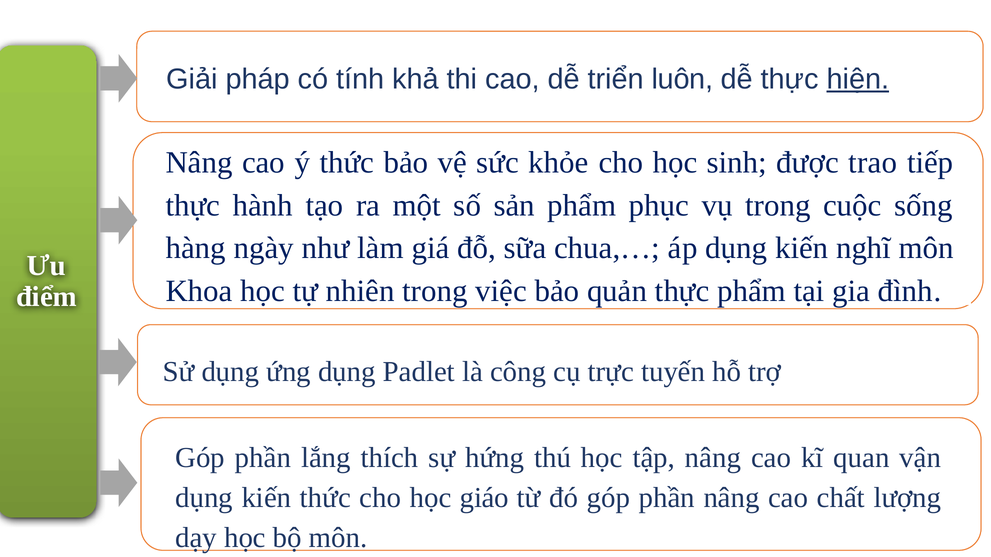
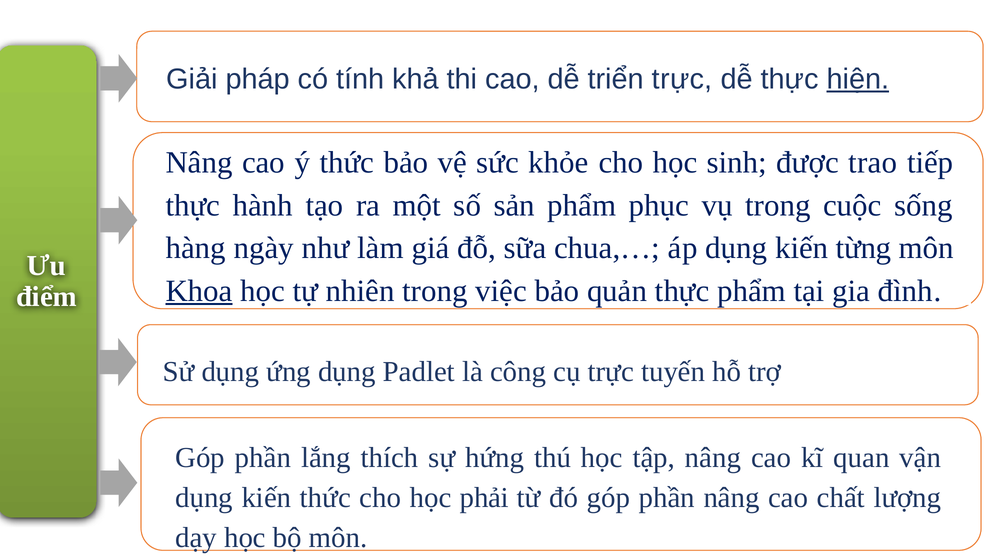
triển luôn: luôn -> trực (682, 79)
nghĩ: nghĩ -> từng (864, 248)
Khoa underline: none -> present (199, 291)
giáo: giáo -> phải (484, 498)
